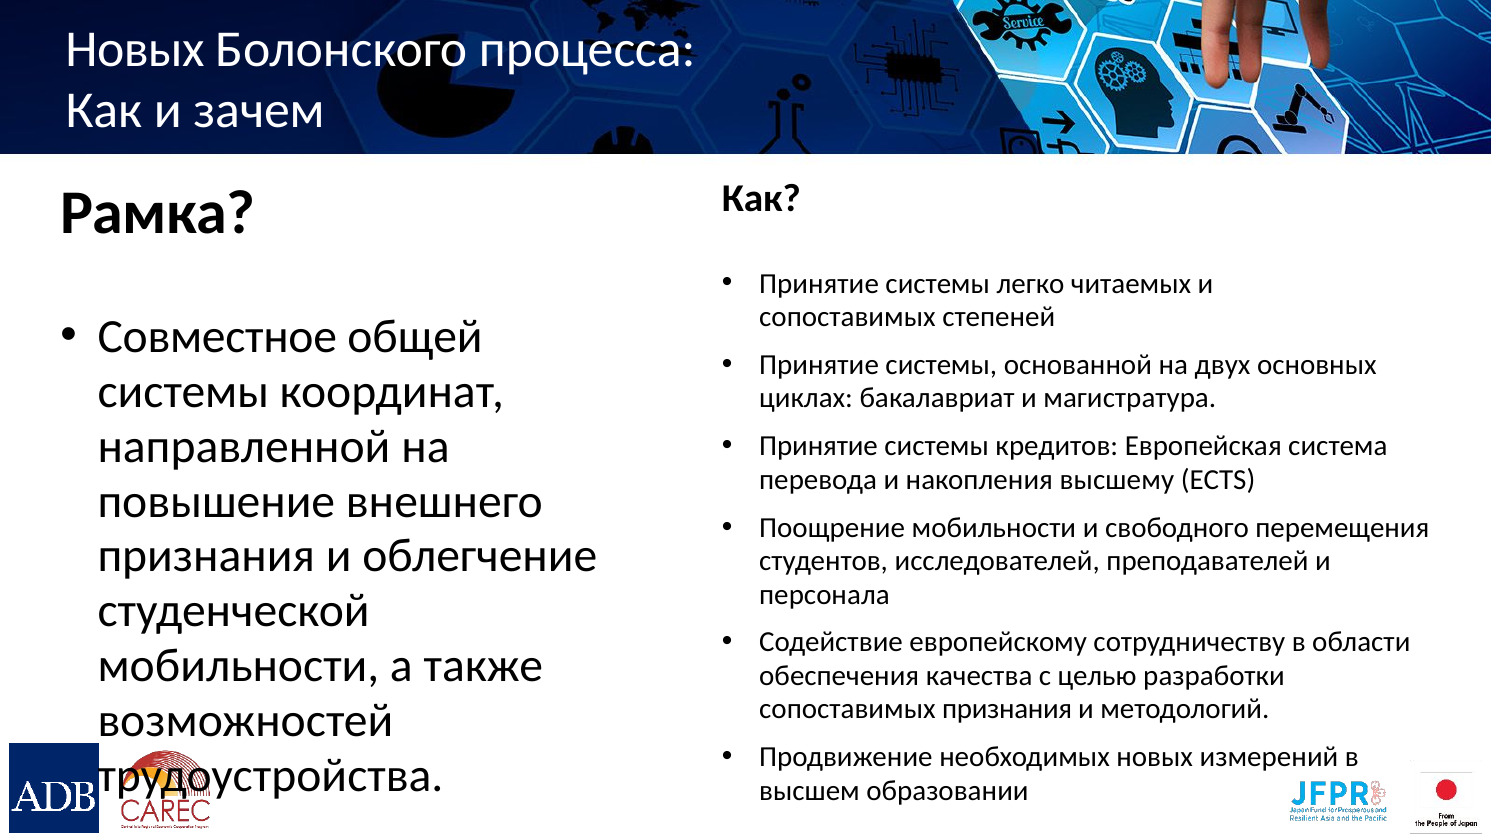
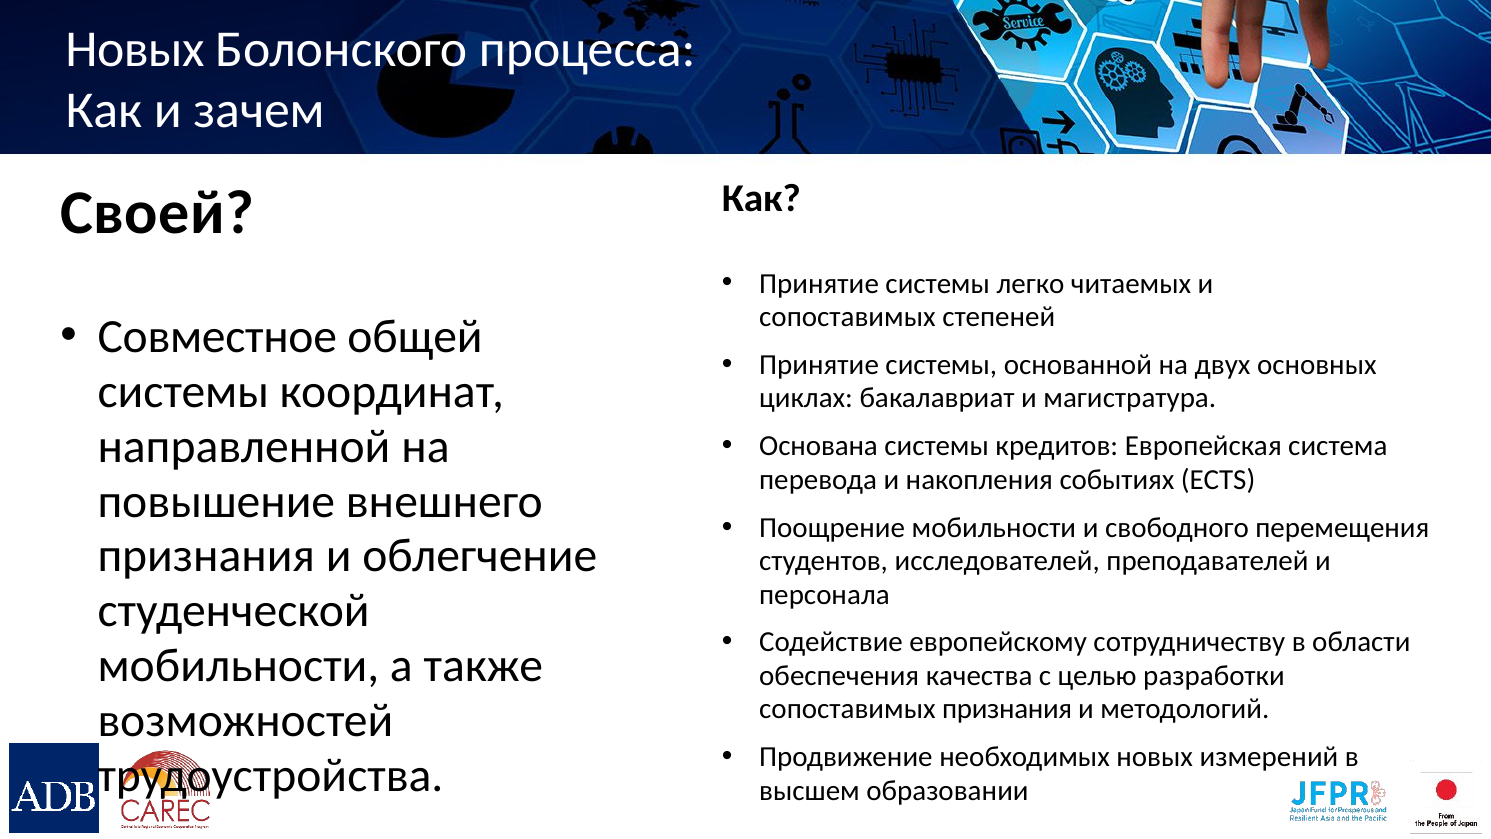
Рамка: Рамка -> Своей (157, 213)
Принятие: Принятие -> Основана (819, 446)
высшему: высшему -> событиях (1117, 479)
